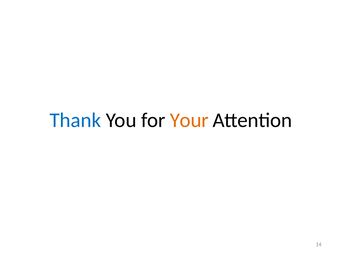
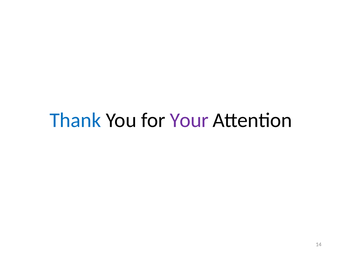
Your colour: orange -> purple (189, 121)
